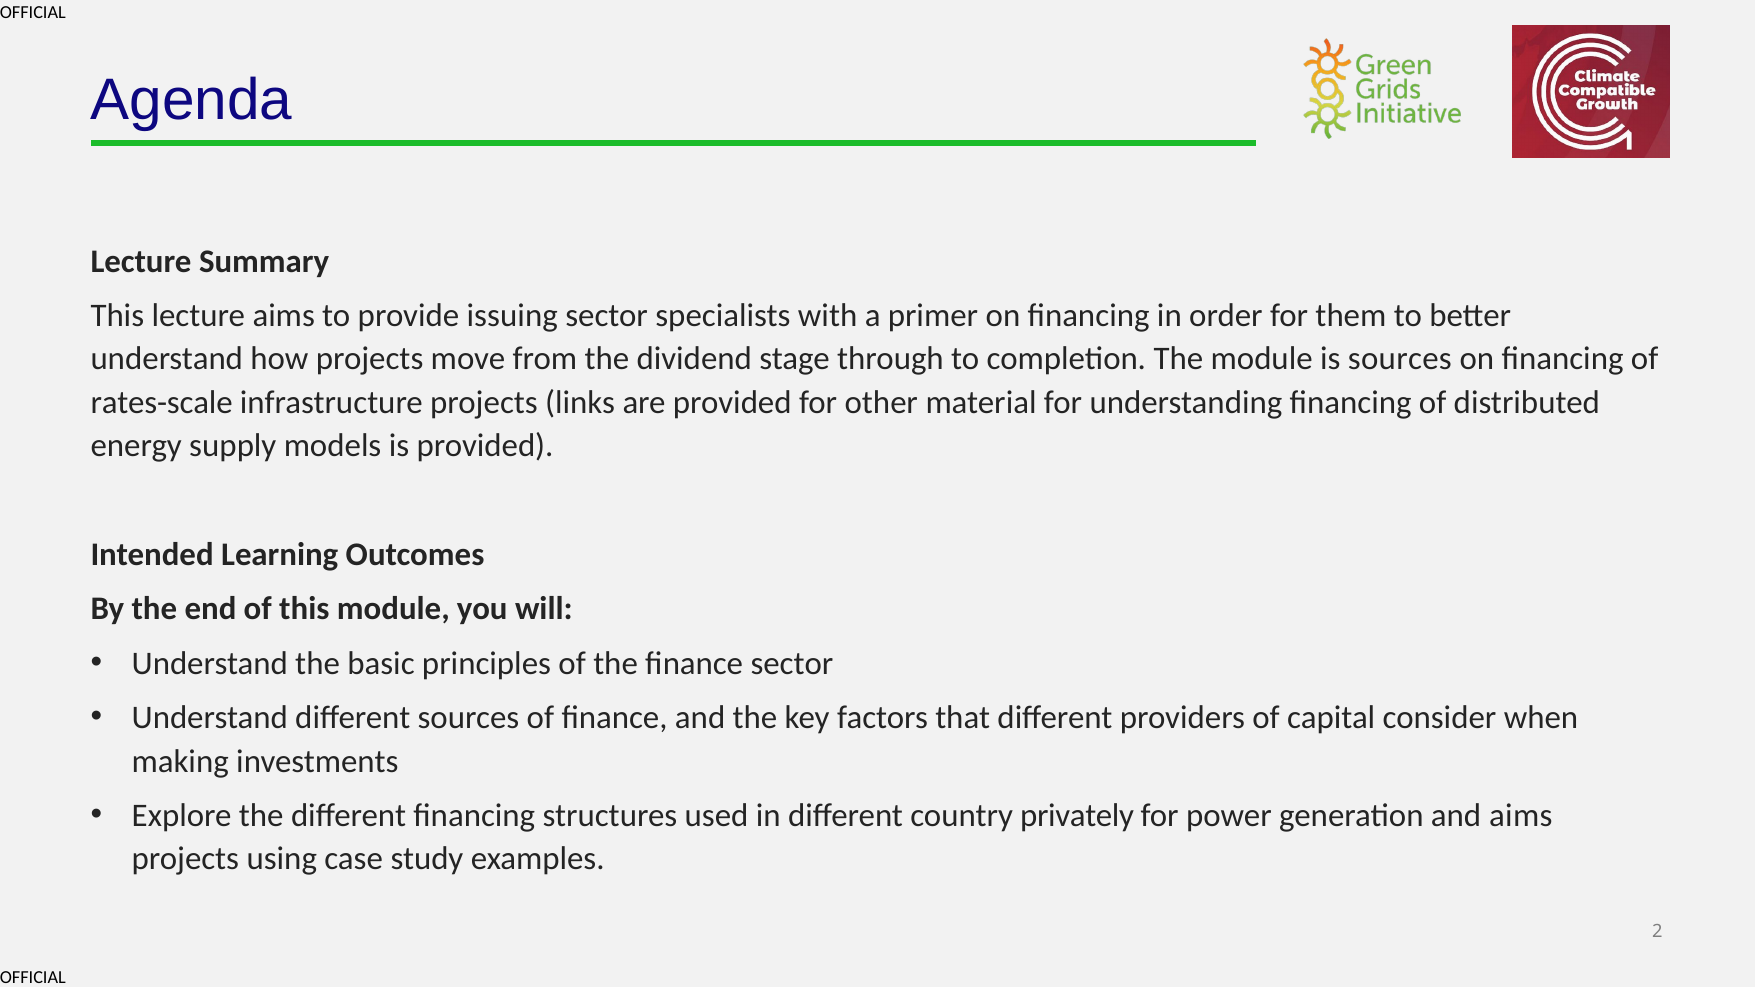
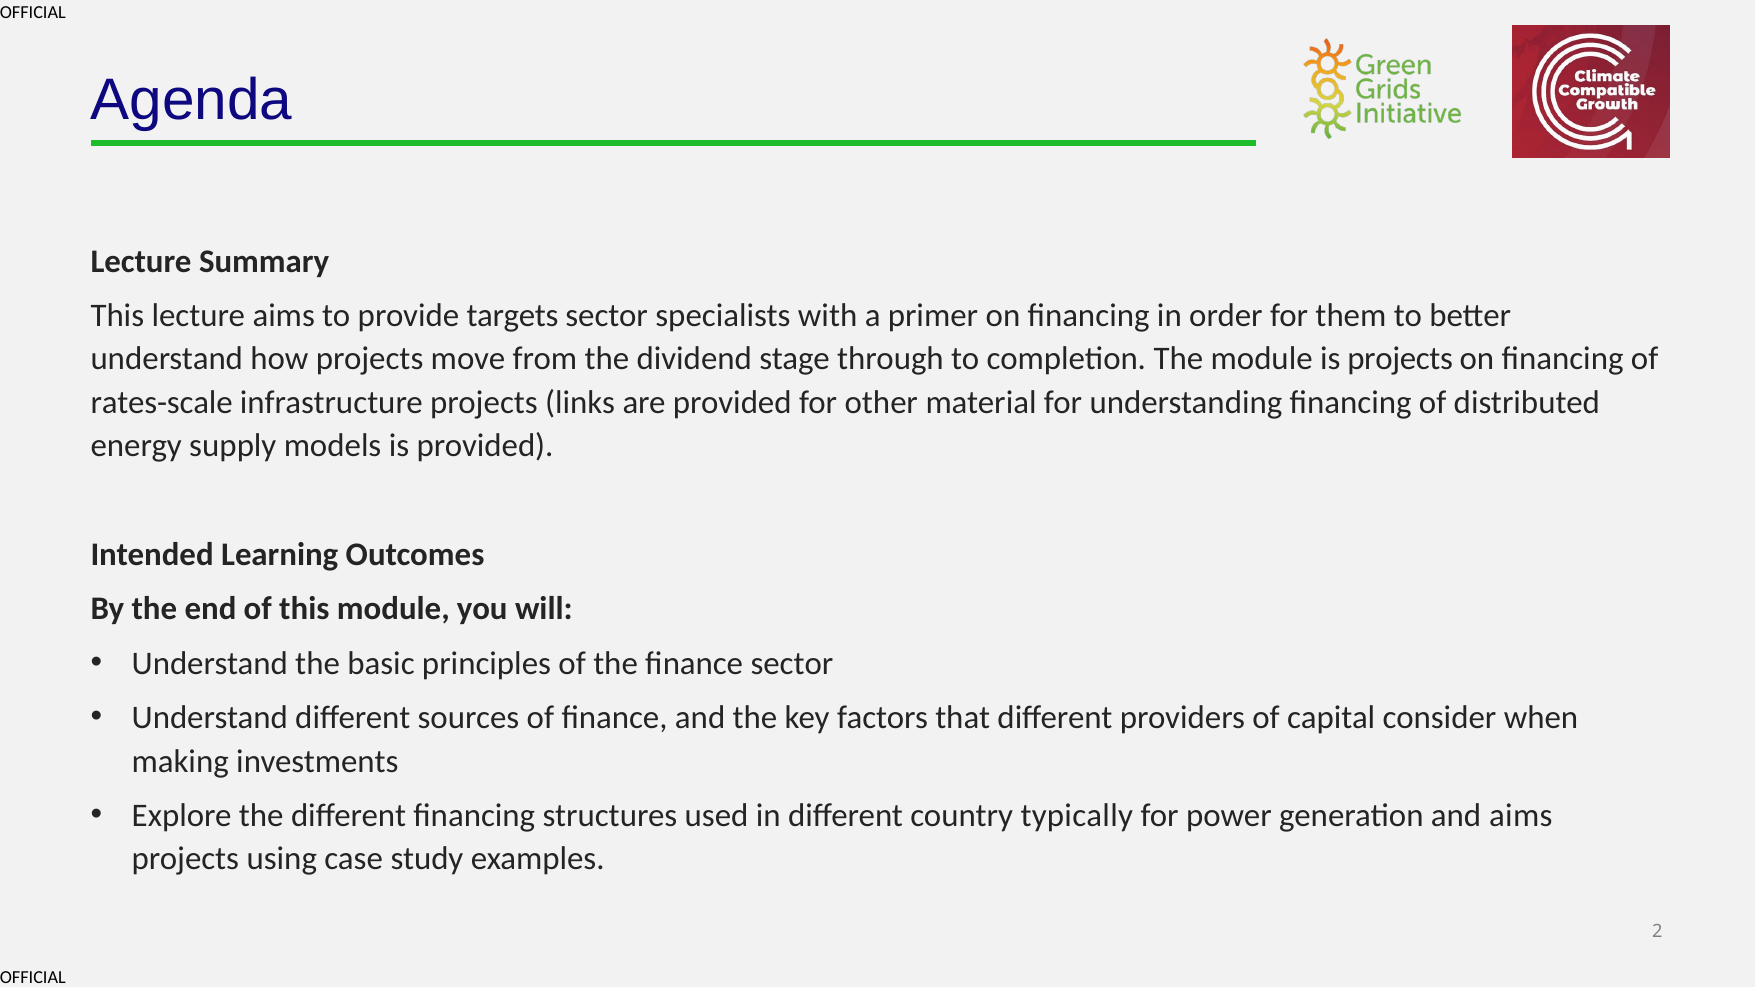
issuing: issuing -> targets (512, 316)
is sources: sources -> projects (1400, 359)
privately: privately -> typically (1077, 816)
